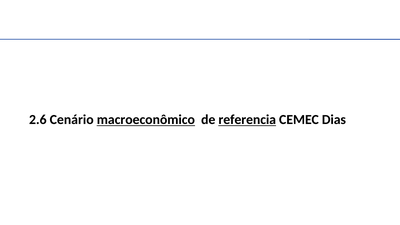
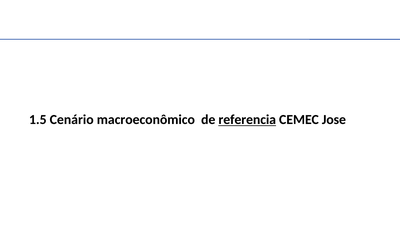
2.6: 2.6 -> 1.5 (38, 120)
macroeconômico underline: present -> none (146, 120)
Dias: Dias -> Jose (334, 120)
